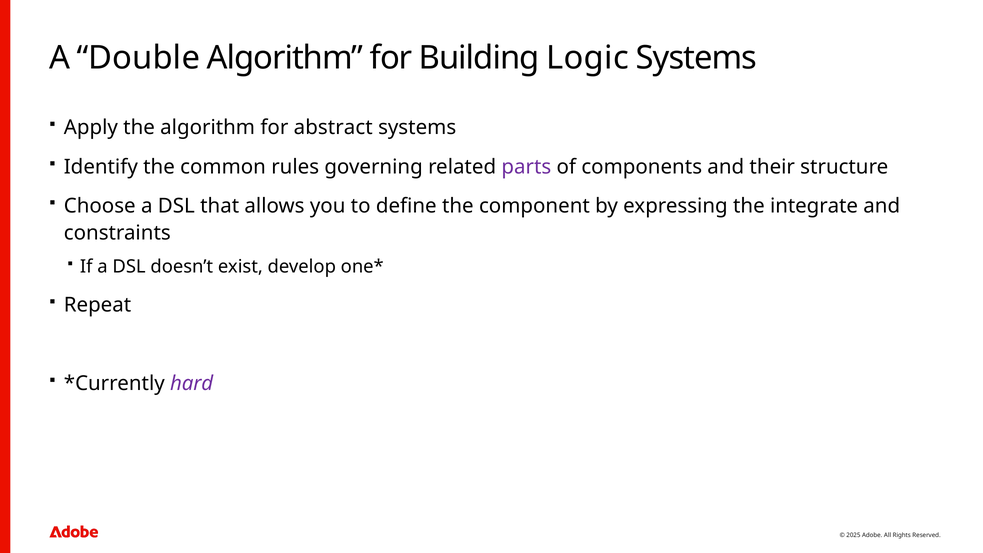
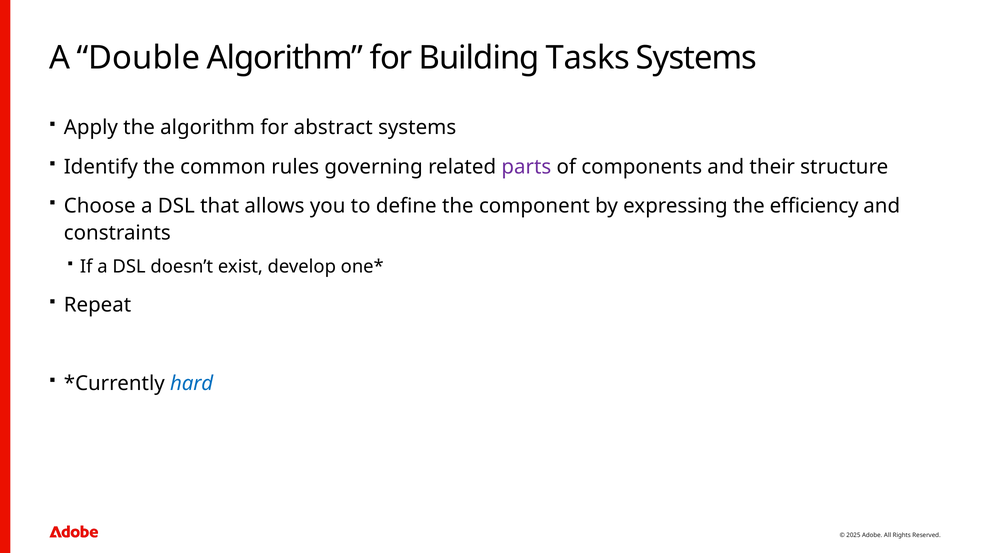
Logic: Logic -> Tasks (588, 58)
integrate: integrate -> efficiency (814, 206)
hard colour: purple -> blue (192, 383)
